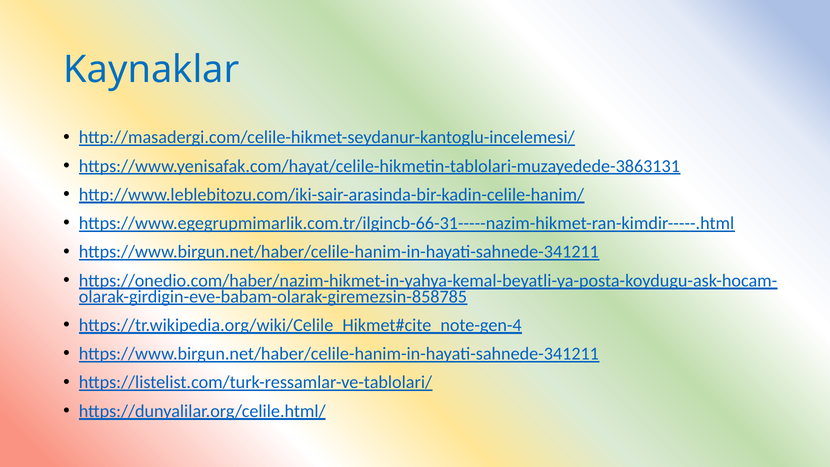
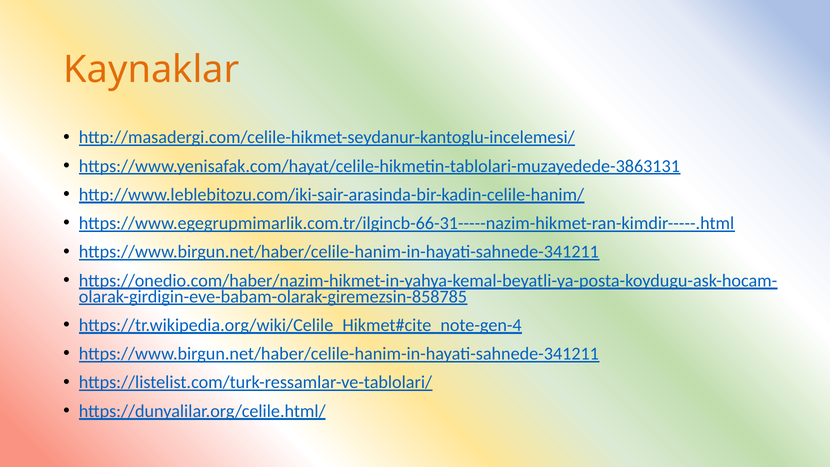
Kaynaklar colour: blue -> orange (151, 70)
